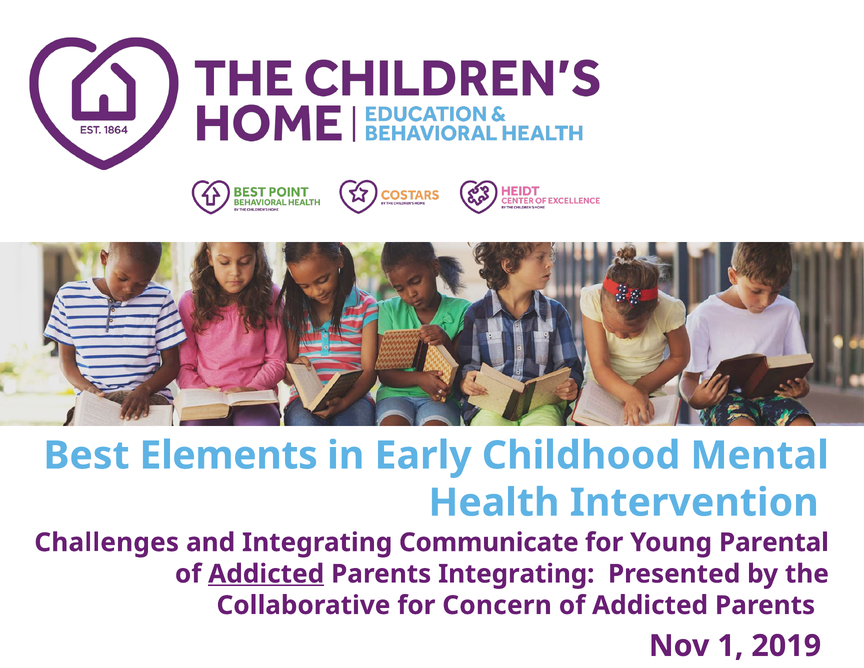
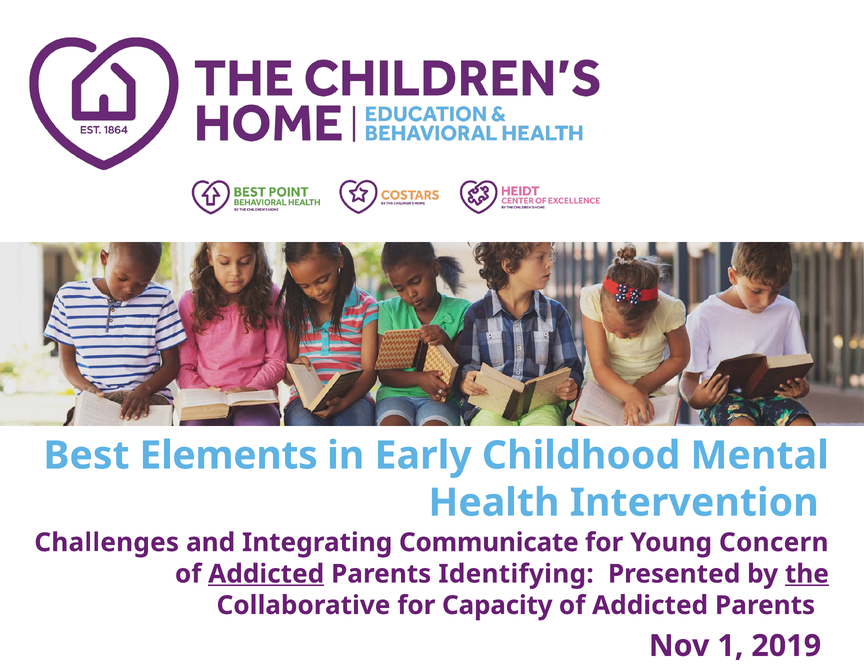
Parental: Parental -> Concern (774, 542)
Parents Integrating: Integrating -> Identifying (516, 574)
the underline: none -> present (807, 574)
Concern: Concern -> Capacity (497, 605)
